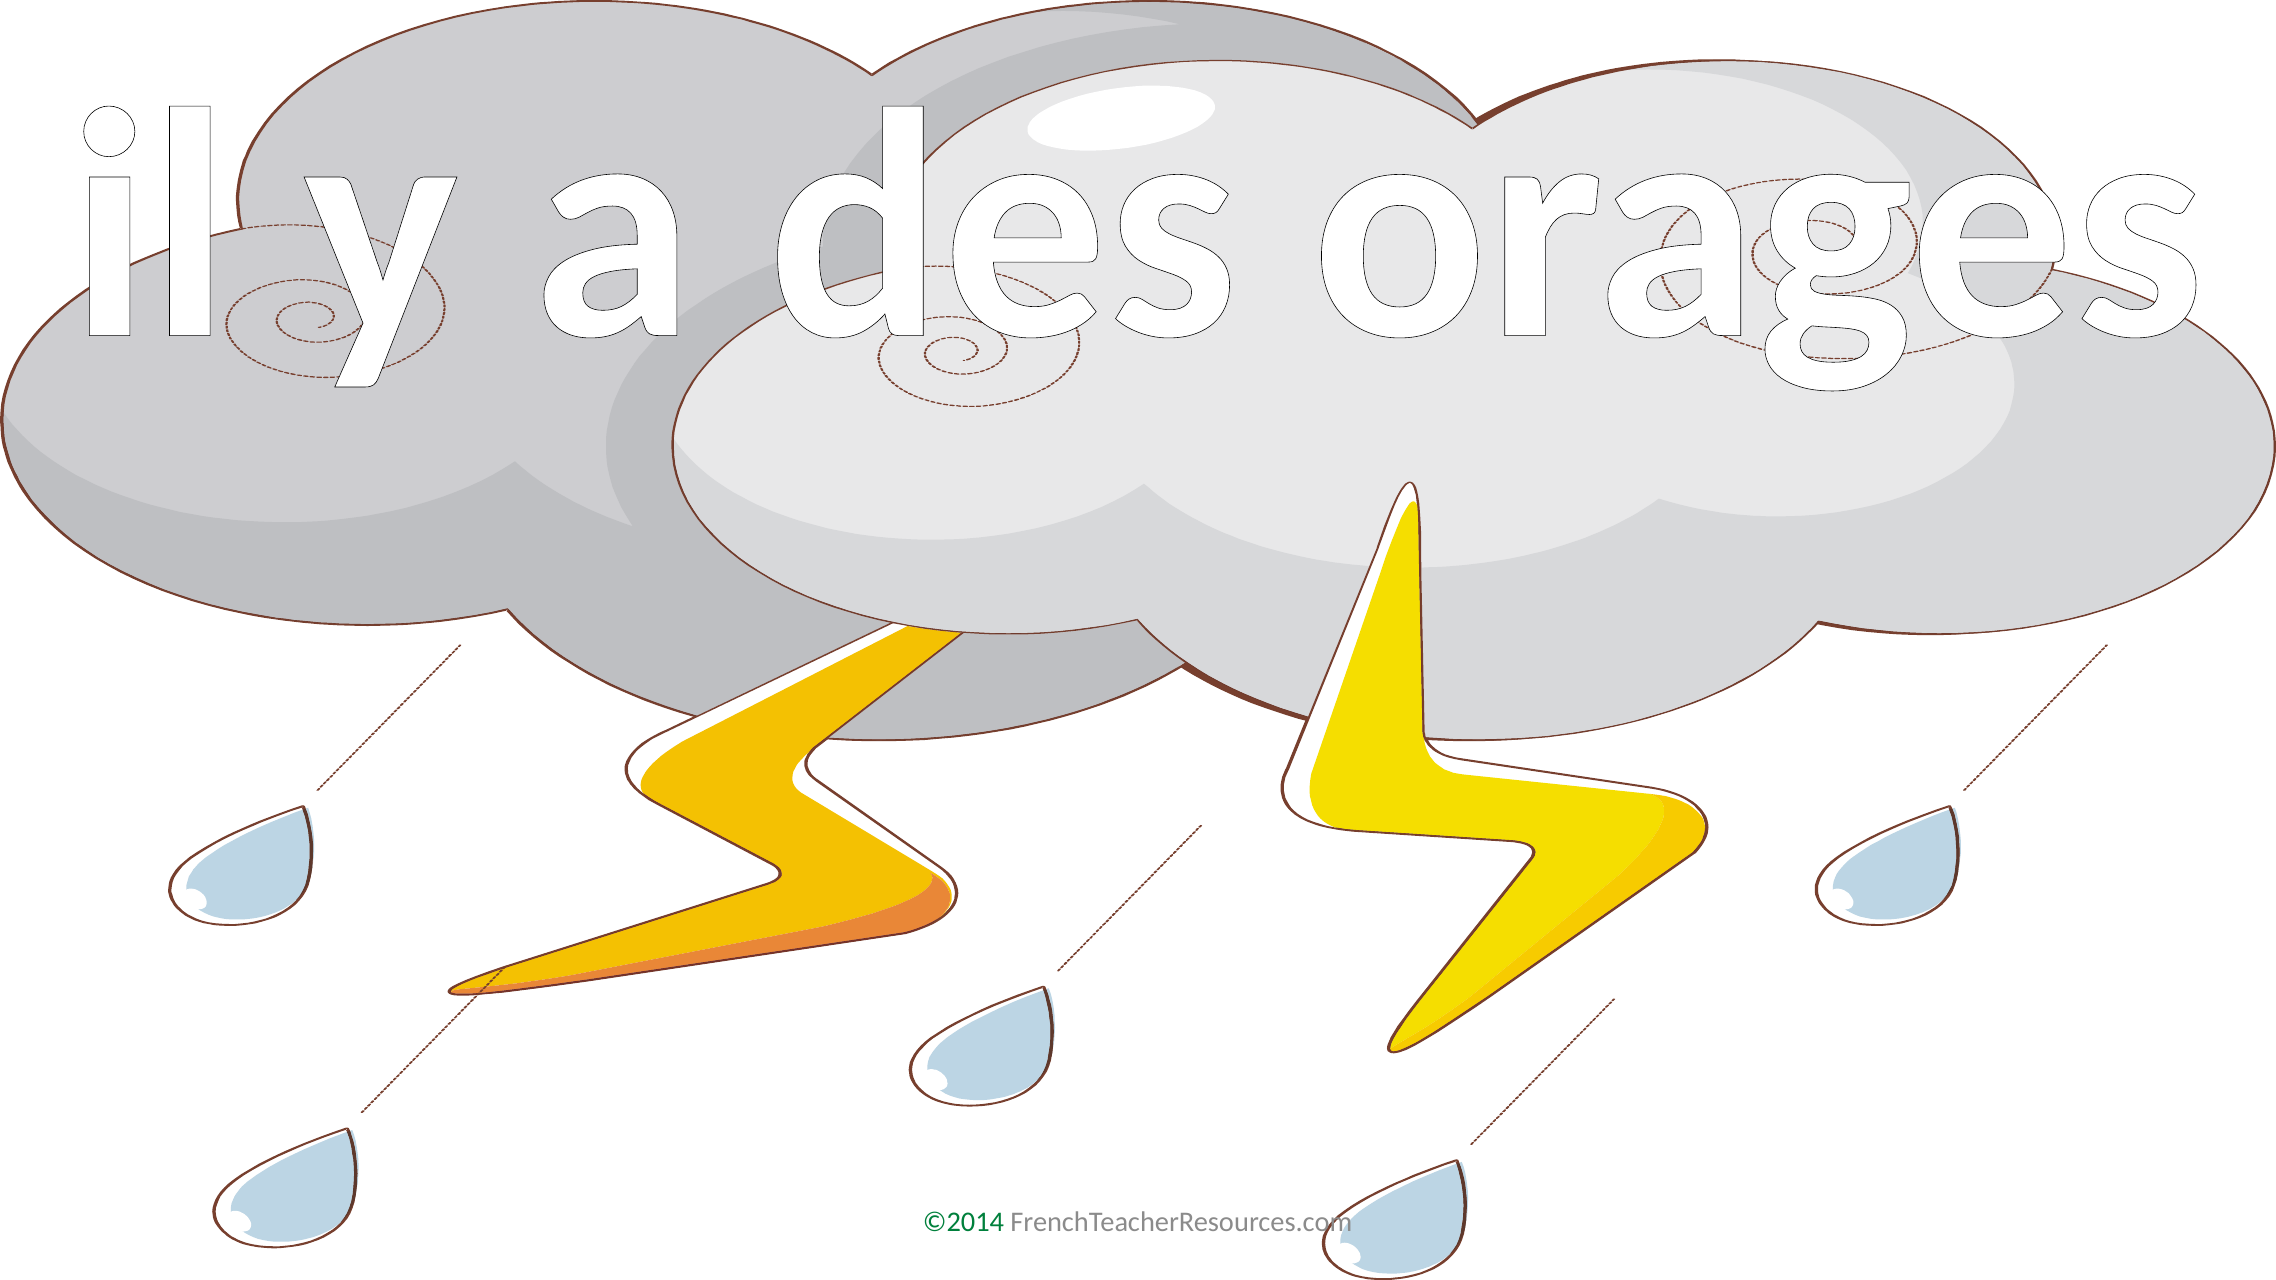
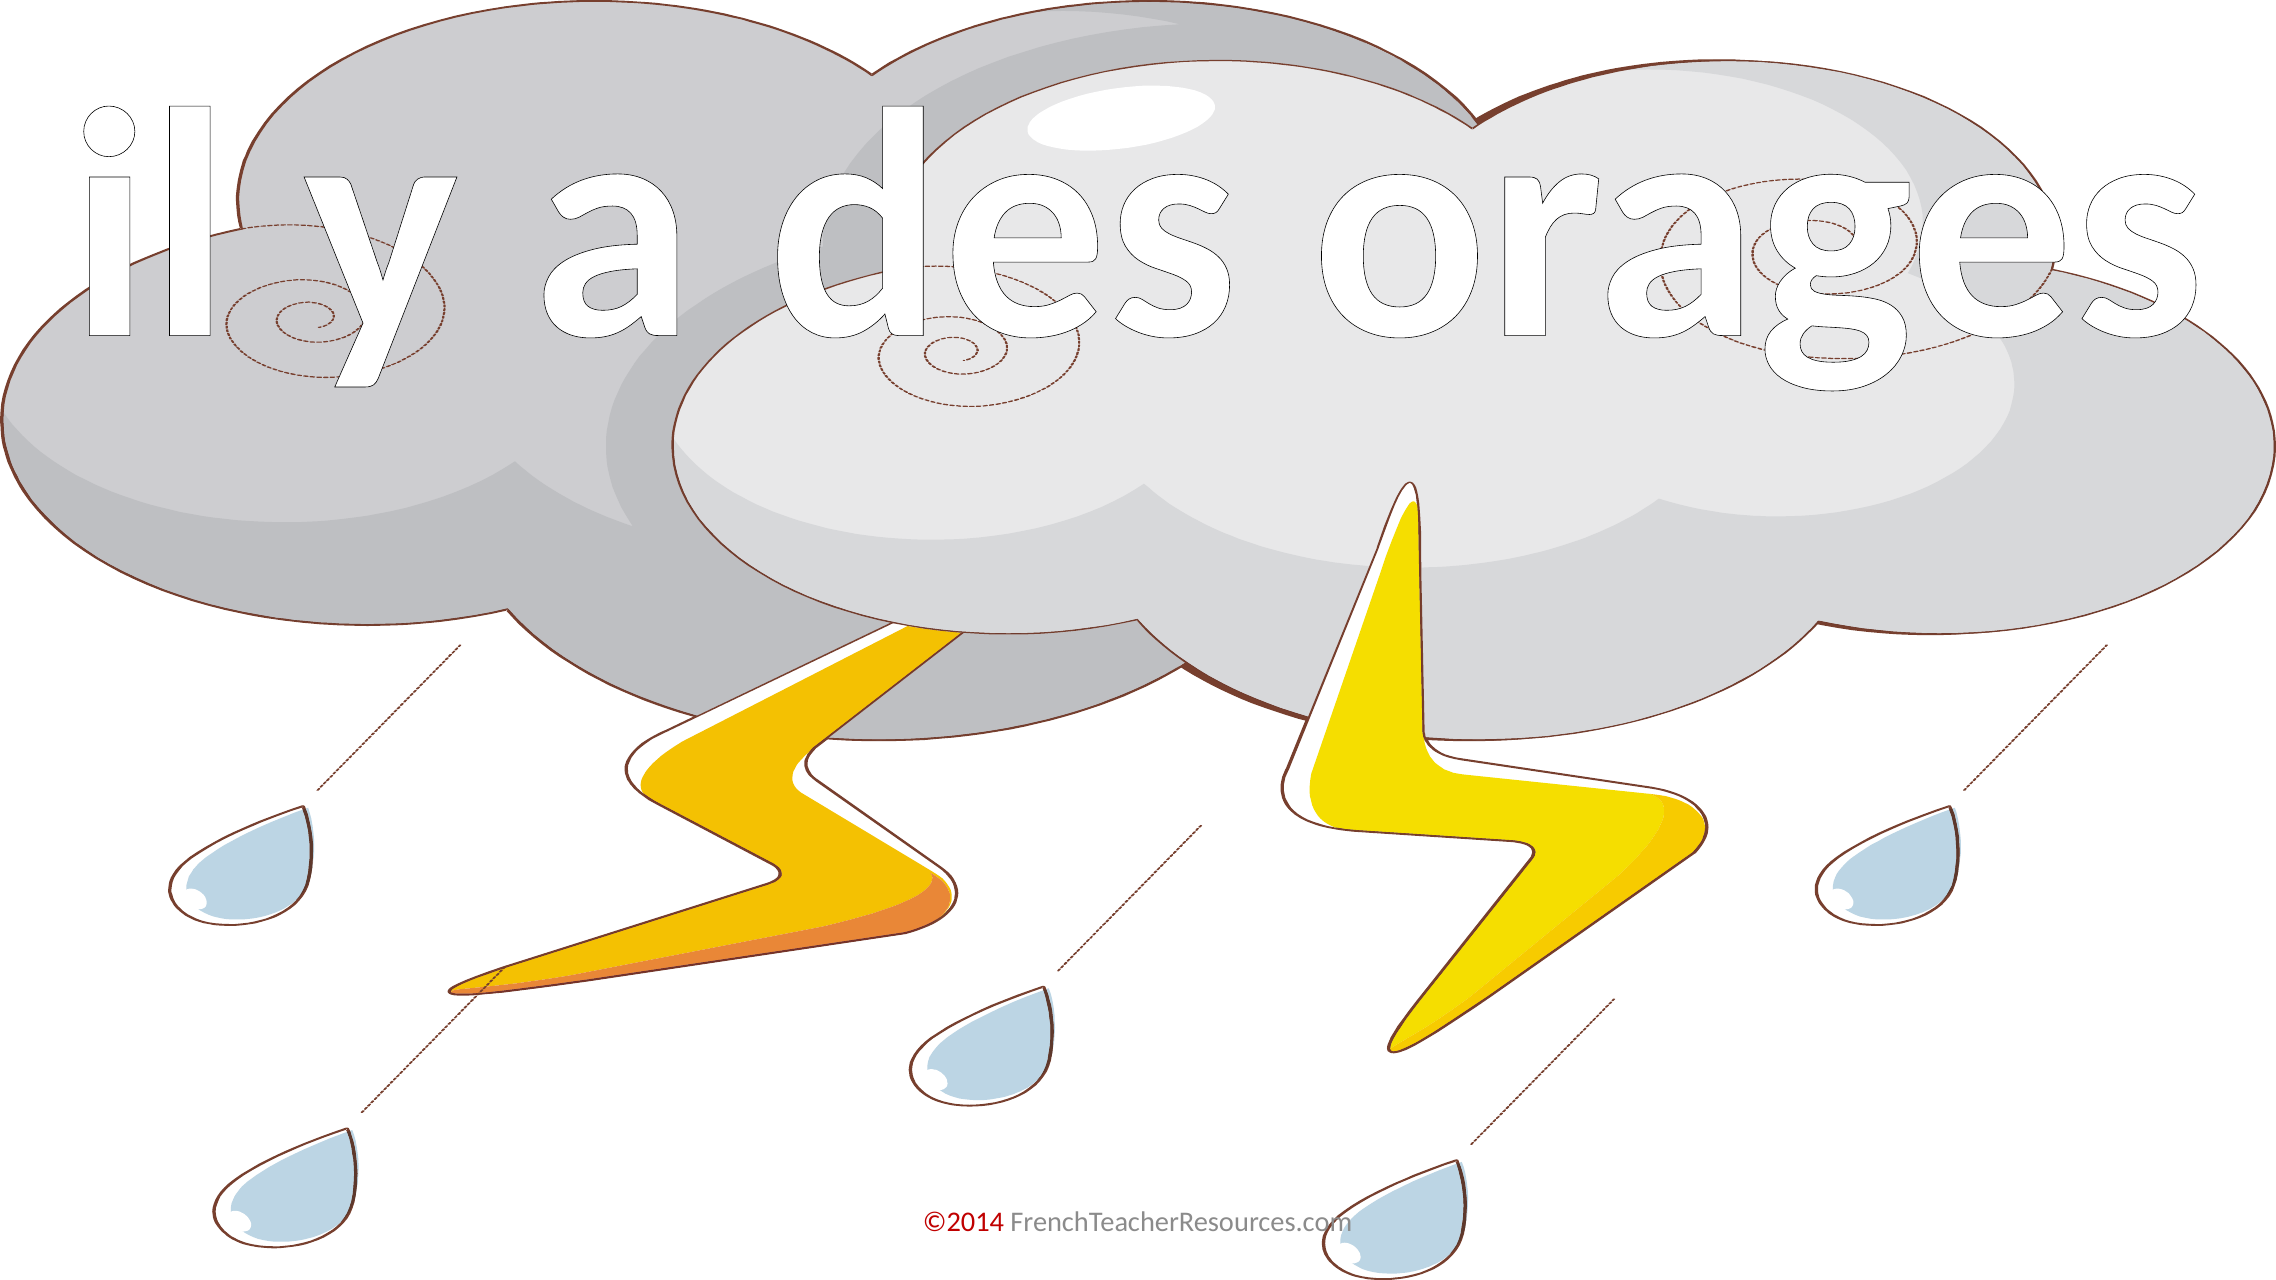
©2014 colour: green -> red (963, 1222)
